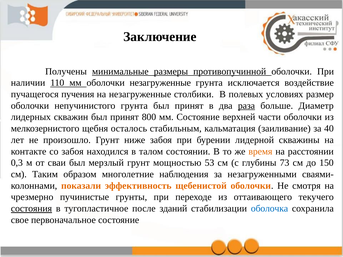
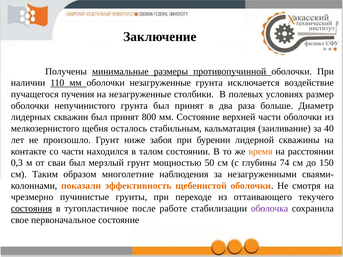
раза underline: present -> none (246, 106)
со забоя: забоя -> части (73, 152)
53: 53 -> 50 (209, 163)
73: 73 -> 74 (285, 163)
зданий: зданий -> работе (173, 209)
оболочка colour: blue -> purple (269, 209)
